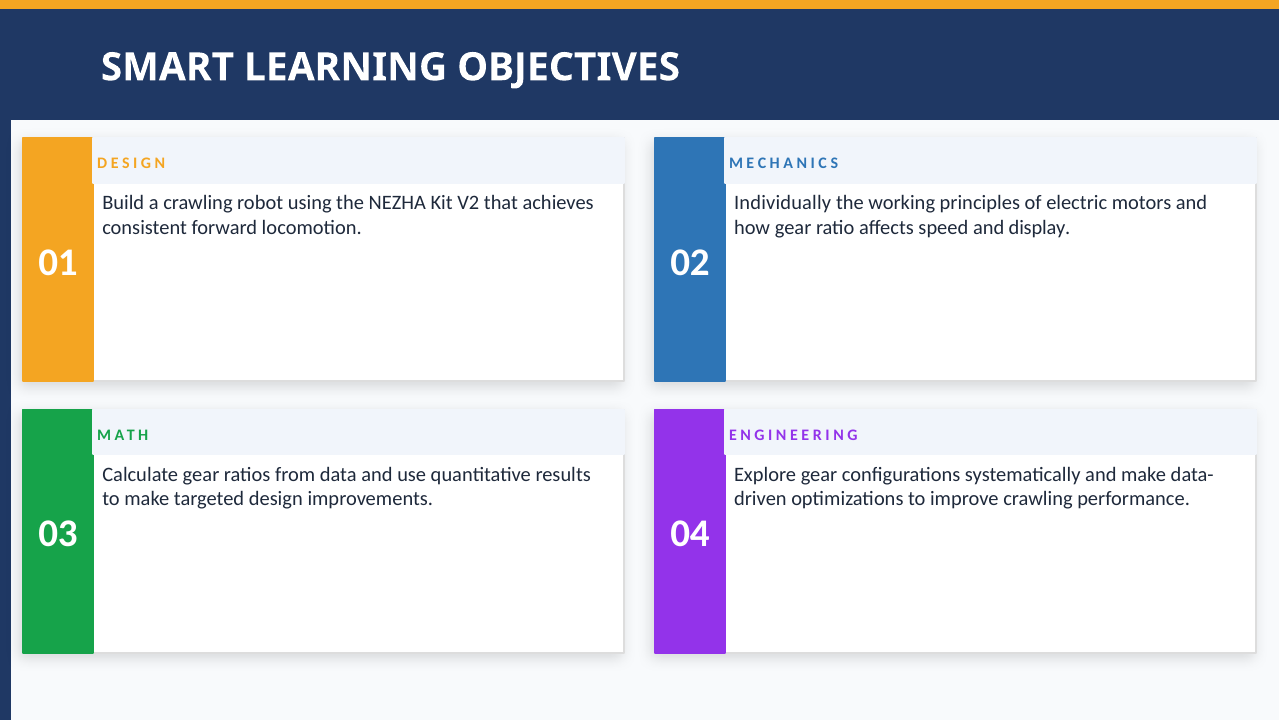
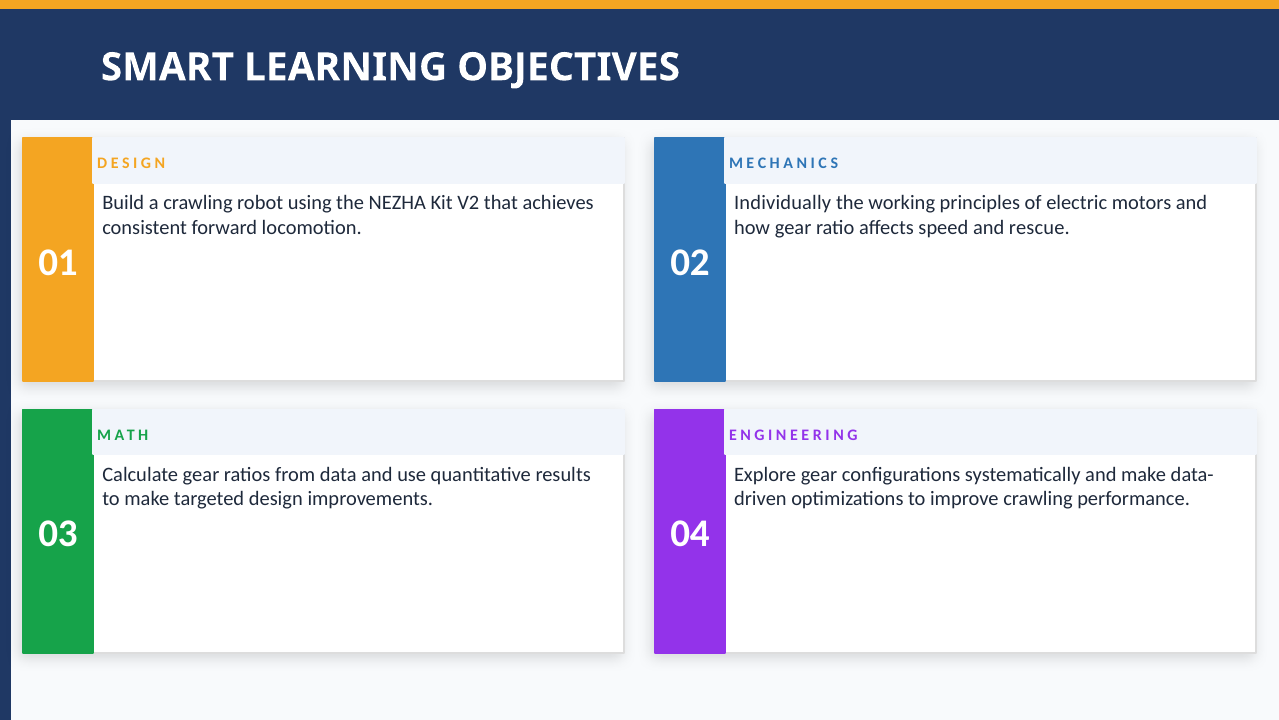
display: display -> rescue (1039, 228)
